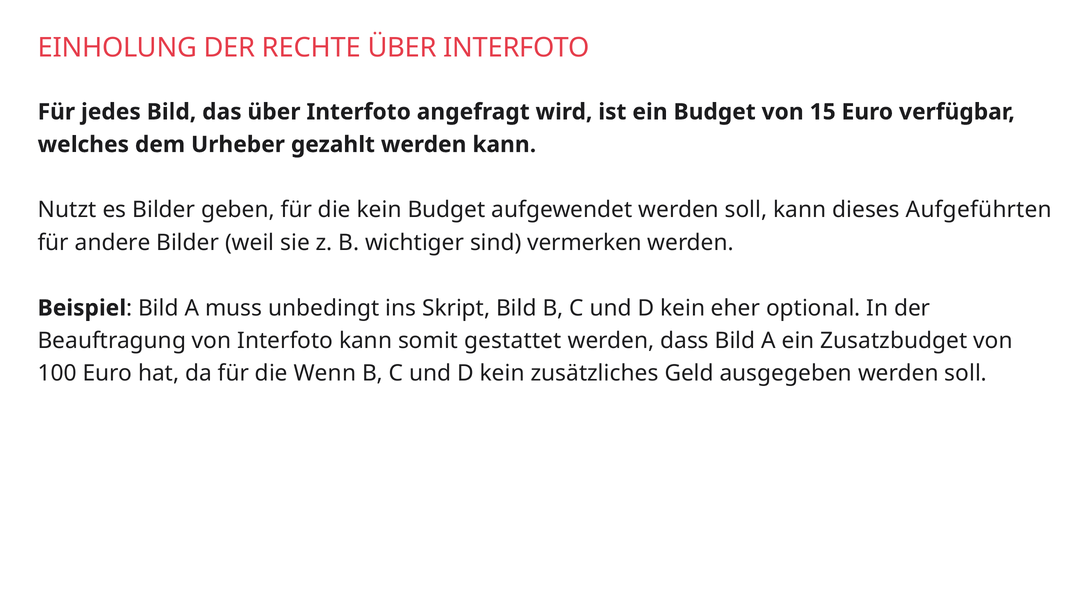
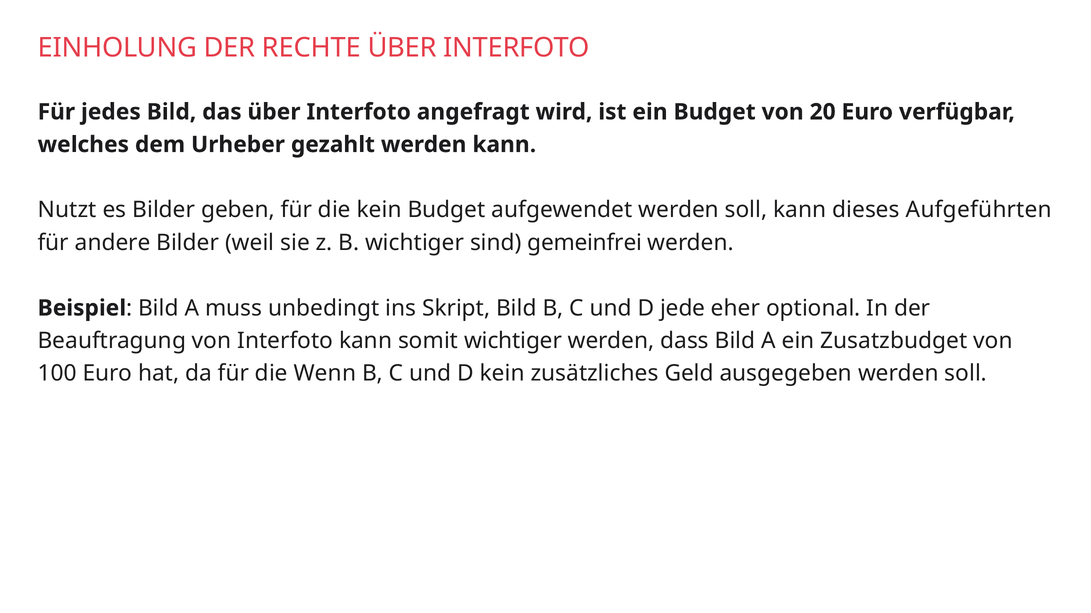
15: 15 -> 20 (823, 112)
vermerken: vermerken -> gemeinfrei (585, 243)
kein: kein -> jede (683, 308)
somit gestattet: gestattet -> wichtiger (513, 341)
